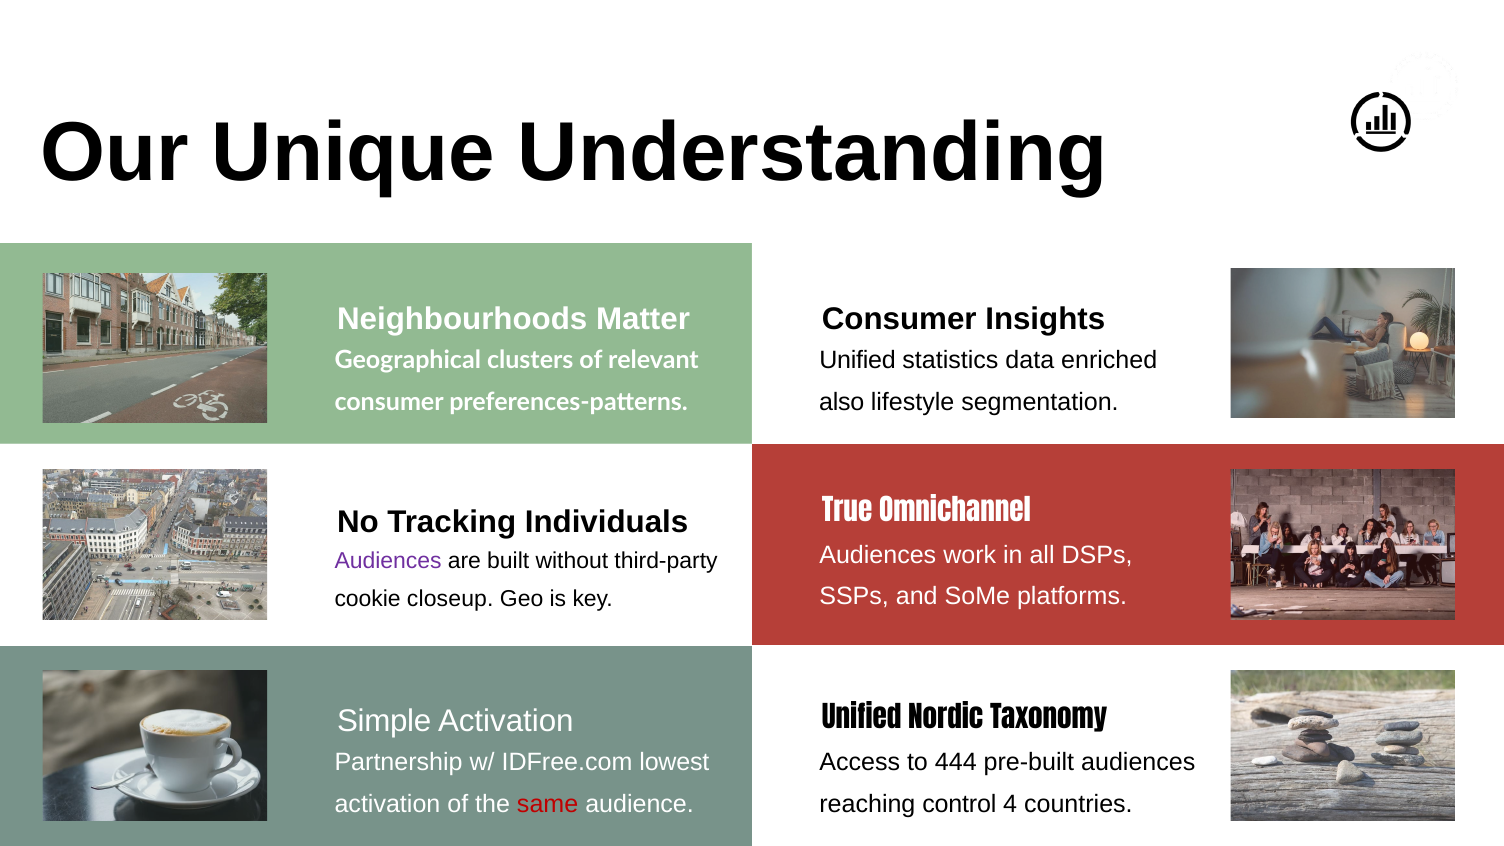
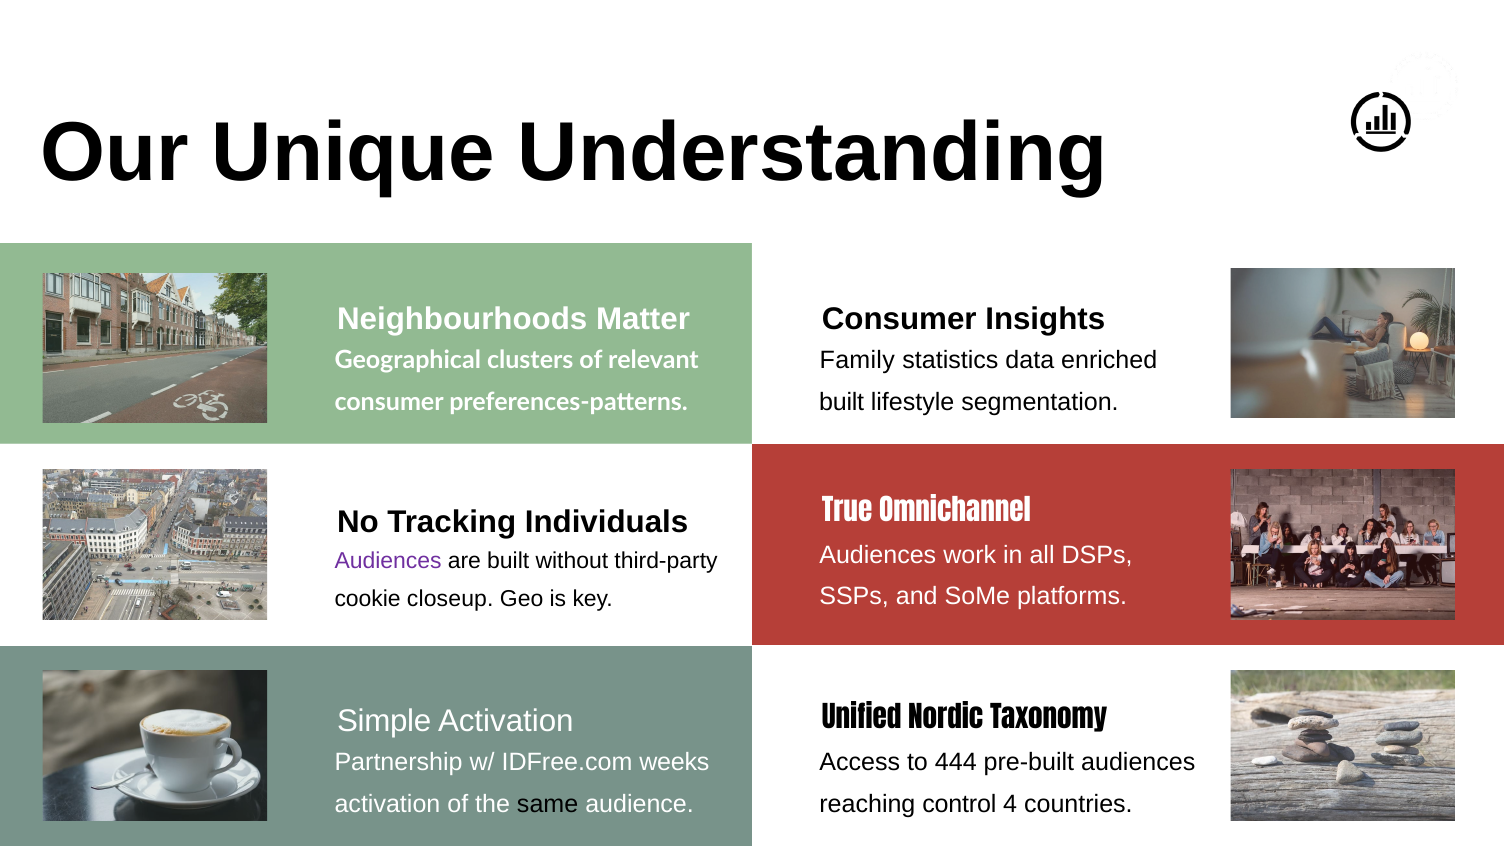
Unified: Unified -> Family (857, 360)
also: also -> built (842, 402)
lowest: lowest -> weeks (674, 762)
same colour: red -> black (548, 804)
